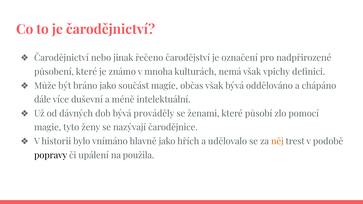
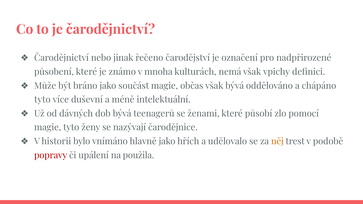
dále: dále -> tyto (42, 100)
prováděly: prováděly -> teenagerů (154, 114)
popravy colour: black -> red (51, 155)
